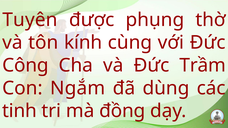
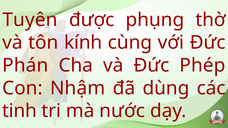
Công: Công -> Phán (25, 65)
Trầm: Trầm -> Phép (202, 65)
Ngắm: Ngắm -> Nhậm (78, 88)
đồng: đồng -> nước (122, 111)
